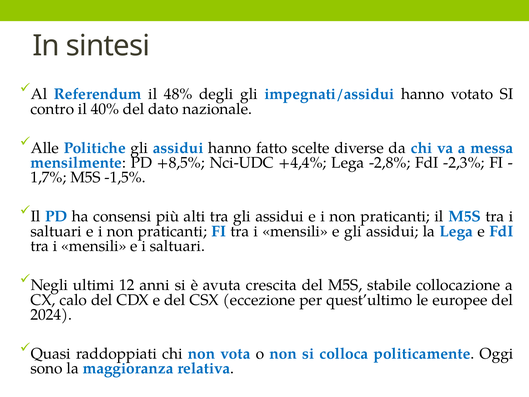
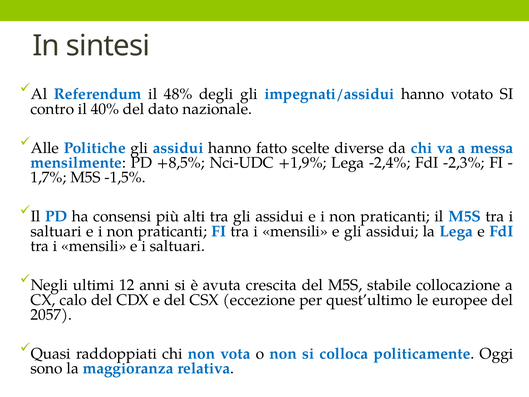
+4,4%: +4,4% -> +1,9% (303, 163)
-2,8%: -2,8% -> -2,4% (390, 163)
2024: 2024 -> 2057 (51, 315)
